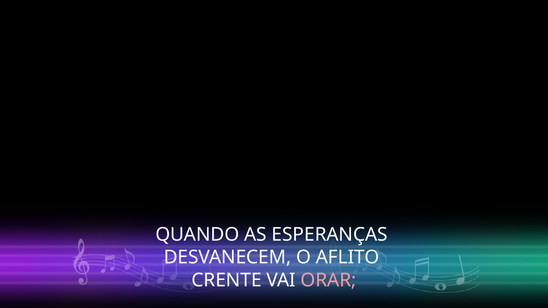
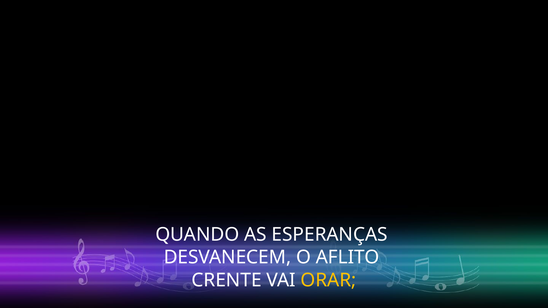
ORAR colour: pink -> yellow (328, 280)
